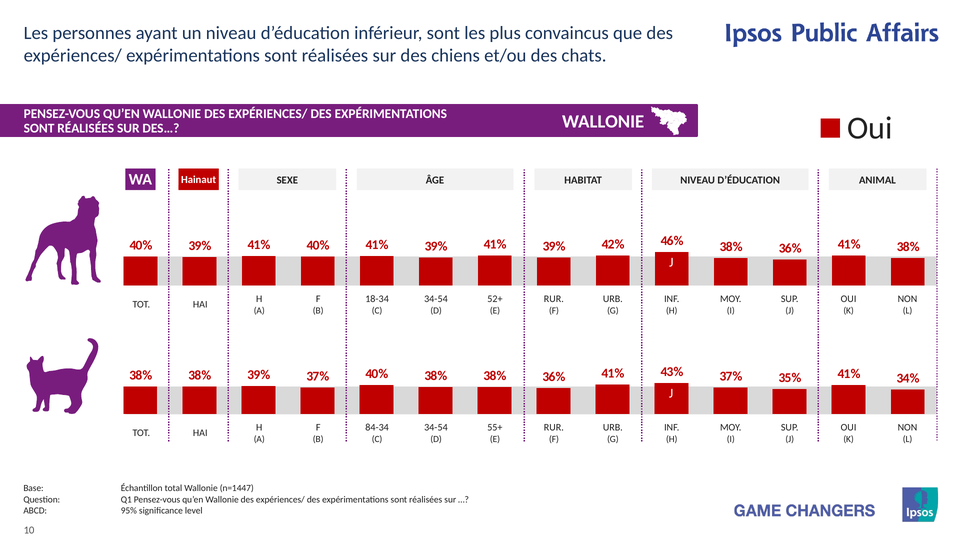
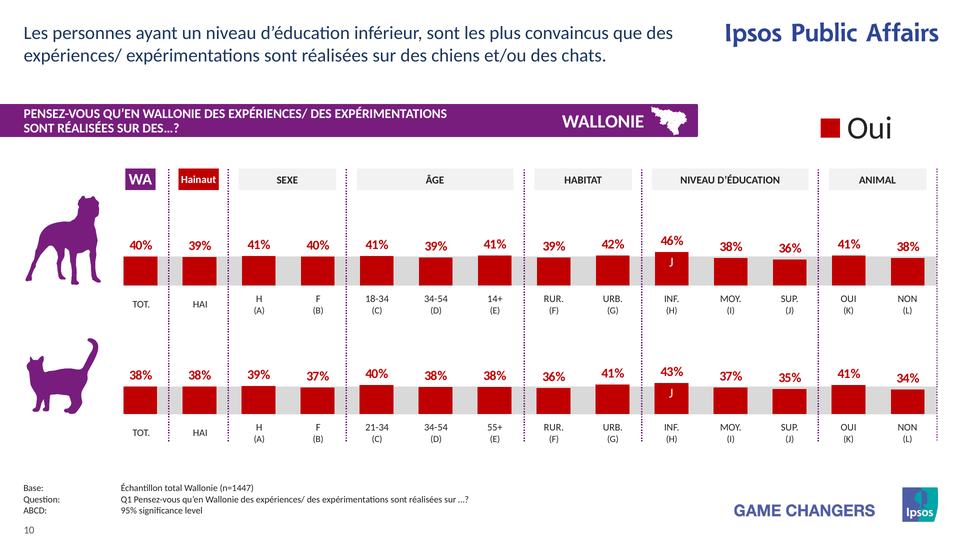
52+: 52+ -> 14+ (495, 299)
84-34: 84-34 -> 21-34 (377, 427)
